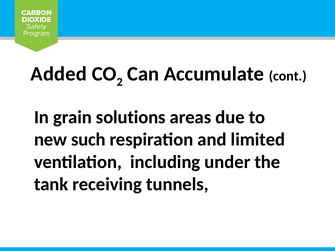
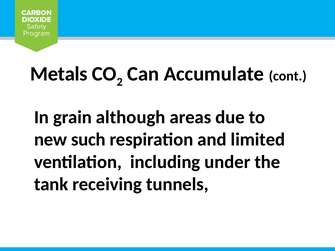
Added: Added -> Metals (59, 74)
solutions: solutions -> although (131, 117)
